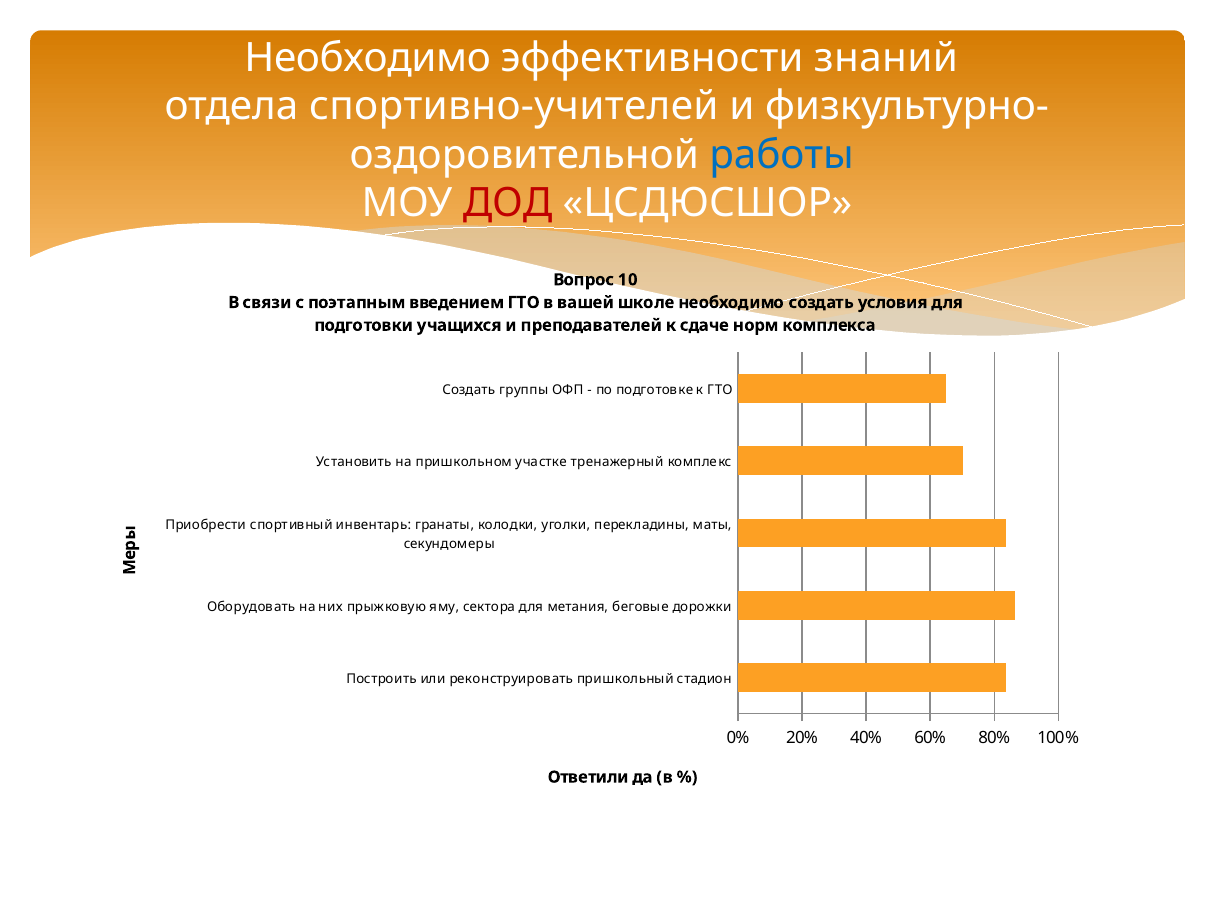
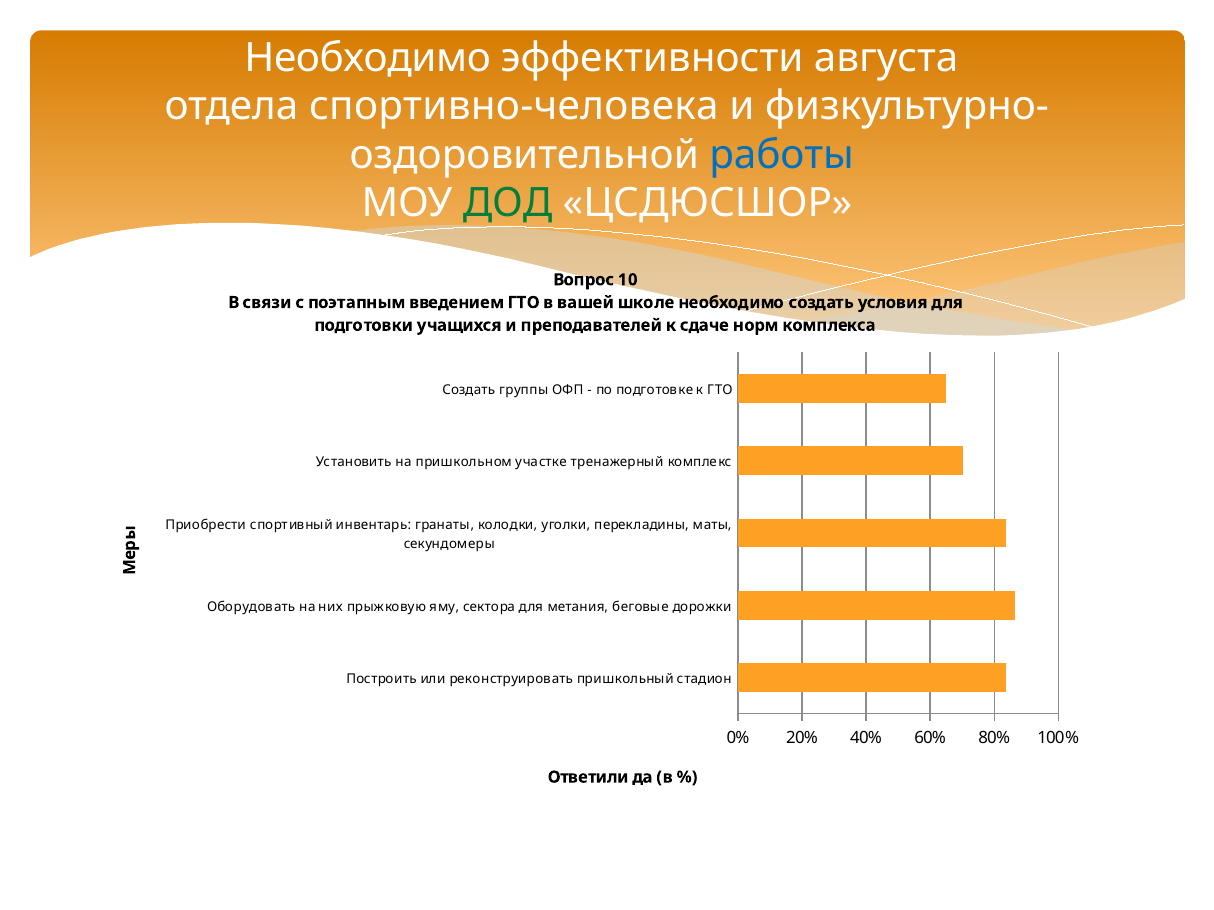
знаний: знаний -> августа (886, 58)
спортивно-учителей: спортивно-учителей -> спортивно-человека (514, 107)
ДОД colour: red -> green (508, 204)
